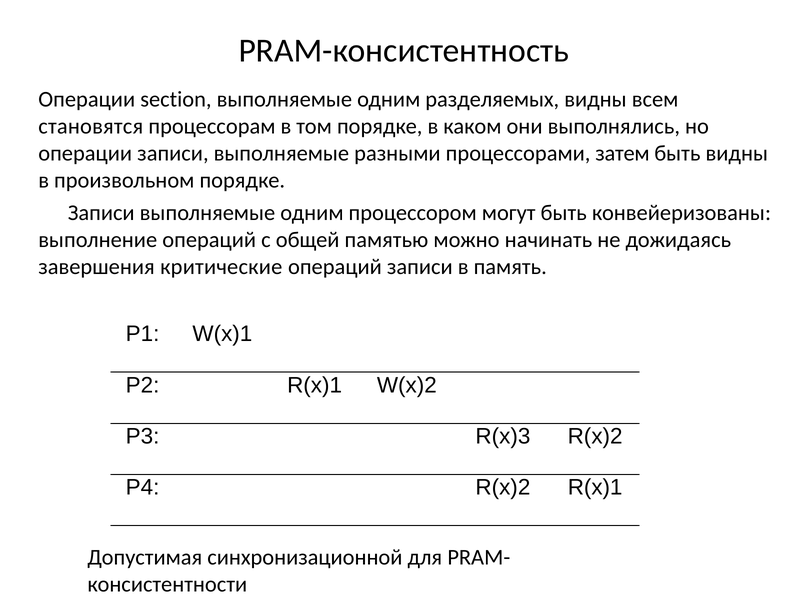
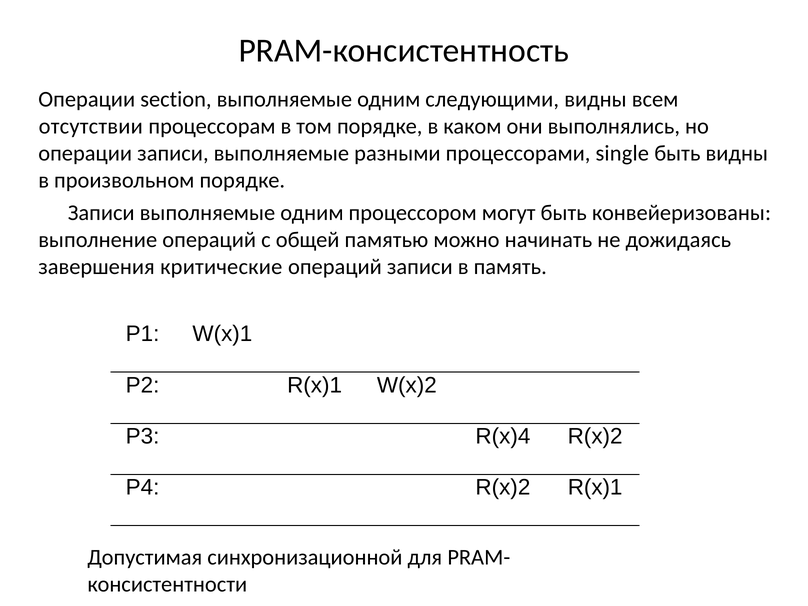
разделяемых: разделяемых -> следующими (492, 100)
становятся: становятся -> отсутствии (91, 127)
затем: затем -> single (622, 153)
R(x)3: R(x)3 -> R(x)4 (503, 436)
